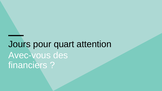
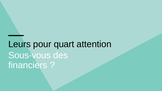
Jours: Jours -> Leurs (19, 44)
Avec-vous: Avec-vous -> Sous-vous (30, 55)
